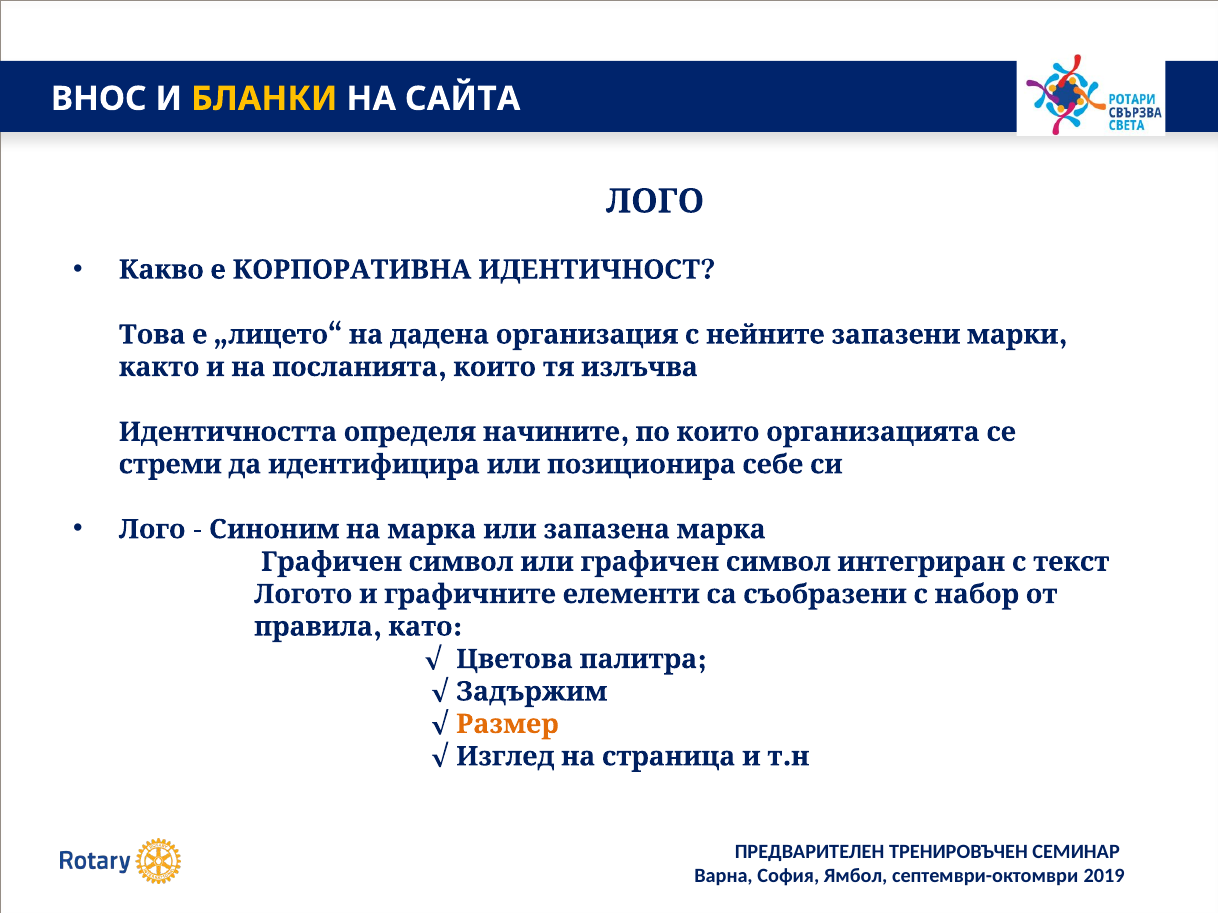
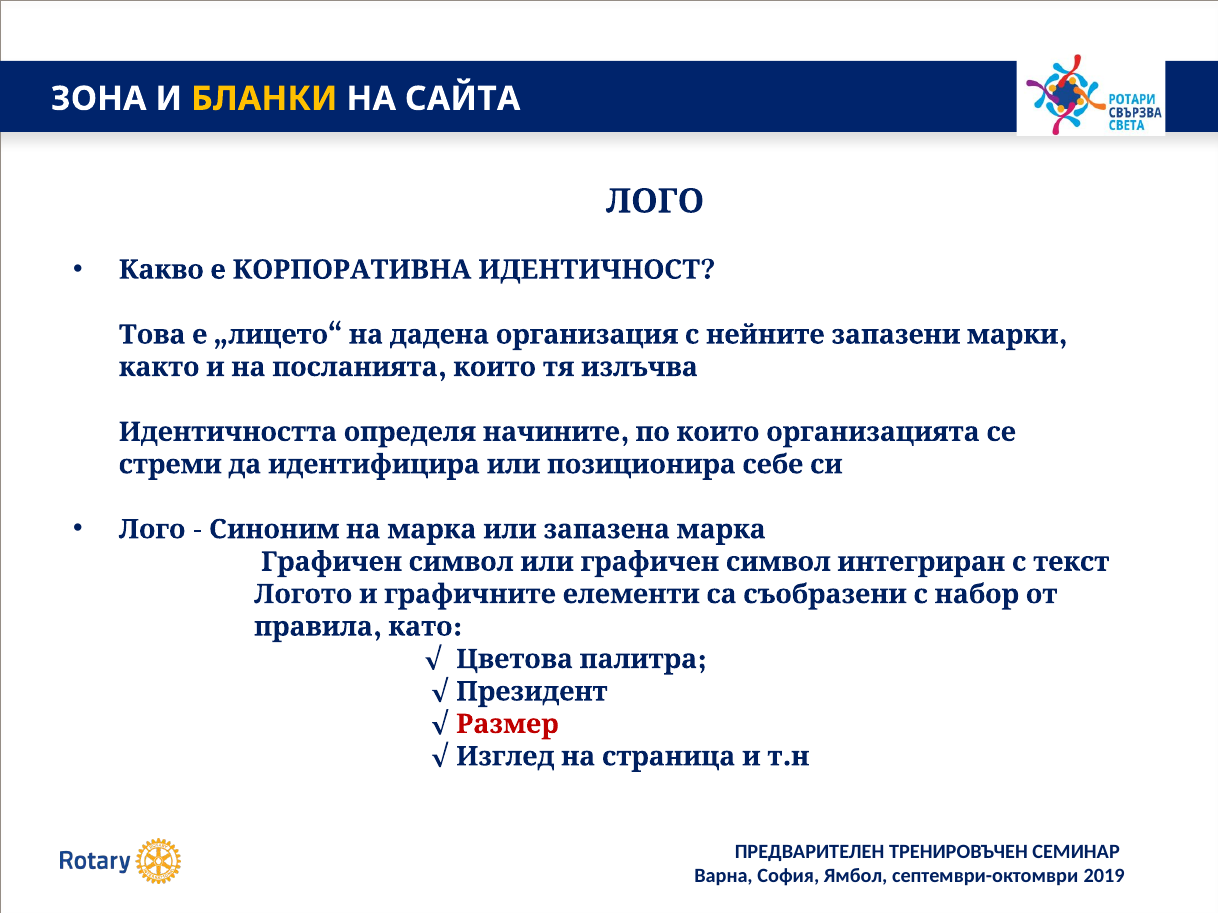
ВНОС: ВНОС -> ЗОНА (99, 99)
Задържим: Задържим -> Президент (532, 692)
Размер colour: orange -> red (507, 724)
